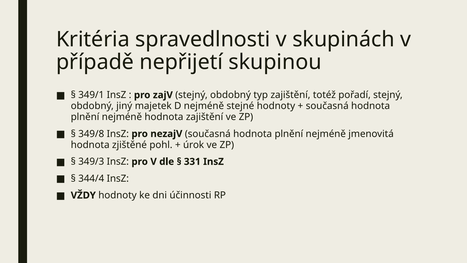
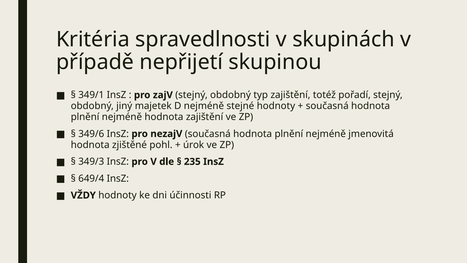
349/8: 349/8 -> 349/6 (91, 134)
331: 331 -> 235 (192, 161)
344/4: 344/4 -> 649/4 (91, 178)
